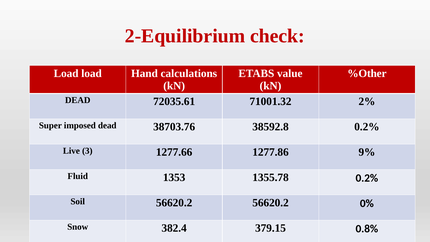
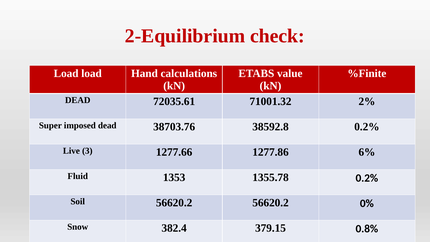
%Other: %Other -> %Finite (367, 73)
9%: 9% -> 6% (367, 152)
